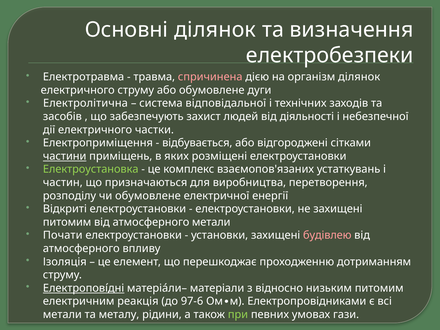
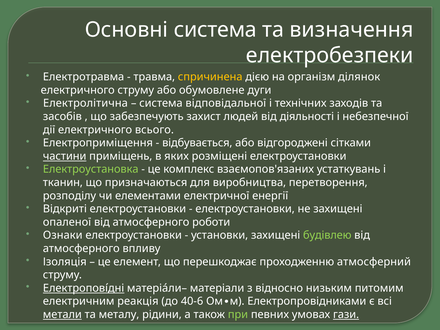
Основні ділянок: ділянок -> система (215, 30)
спричинена colour: pink -> yellow (210, 77)
частки: частки -> всього (154, 130)
частин: частин -> тканин (63, 183)
чи обумовлене: обумовлене -> елементами (148, 196)
питомим: питомим -> опаленої (67, 222)
атмосферного метали: метали -> роботи (211, 222)
Почати: Почати -> Ознаки (63, 235)
будівлею colour: pink -> light green (327, 235)
дотриманням: дотриманням -> атмосферний (374, 262)
97-6: 97-6 -> 40-6 (192, 301)
метали underline: none -> present (62, 315)
гази underline: none -> present (346, 315)
